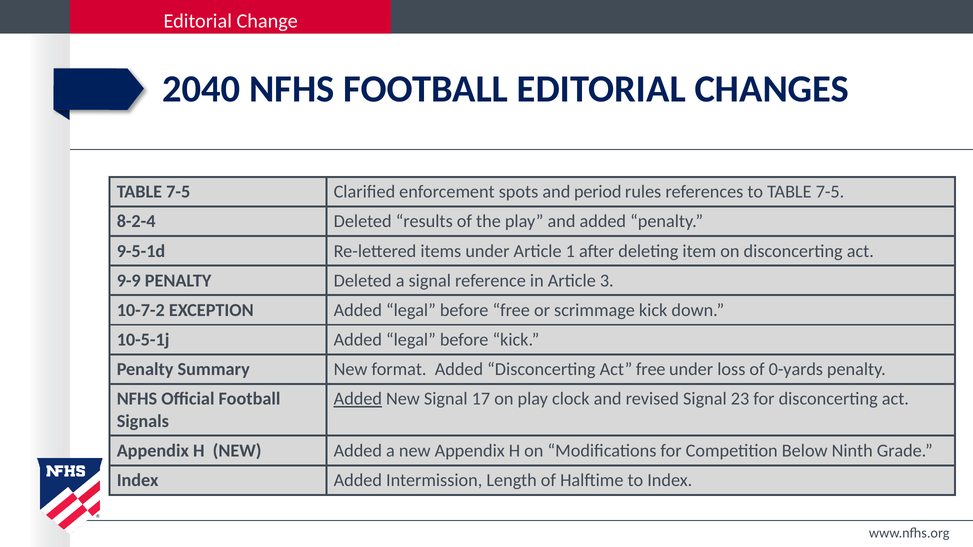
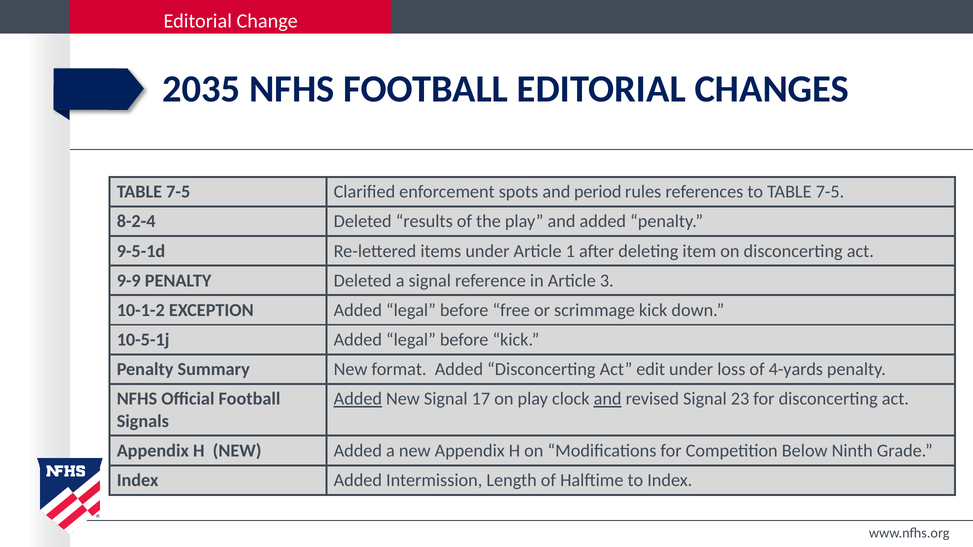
2040: 2040 -> 2035 (201, 89)
10-7-2: 10-7-2 -> 10-1-2 (141, 310)
Act free: free -> edit (651, 370)
0-yards: 0-yards -> 4-yards (796, 370)
and underline: none -> present (608, 399)
